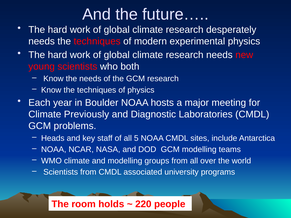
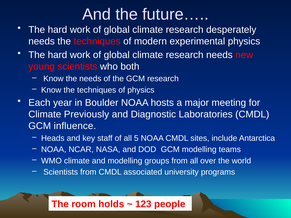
problems: problems -> influence (75, 126)
220: 220 -> 123 (143, 204)
